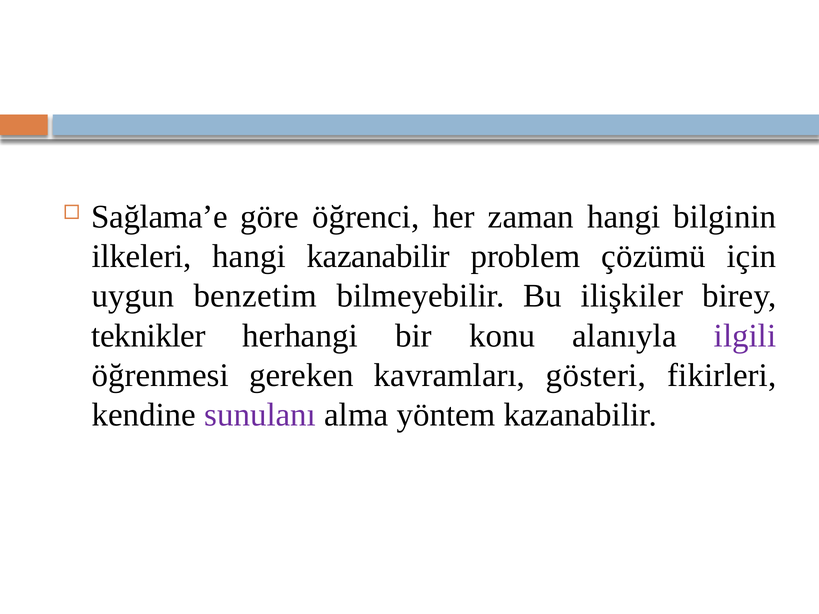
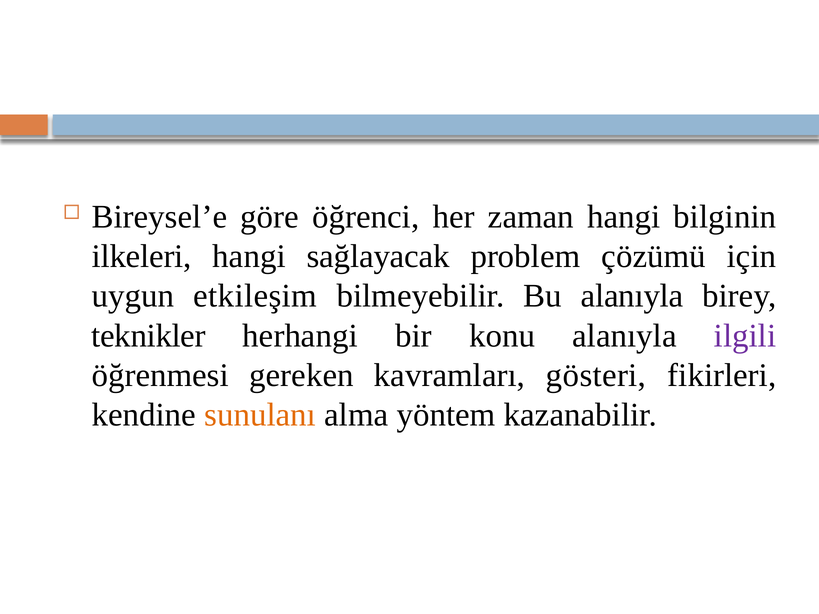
Sağlama’e: Sağlama’e -> Bireysel’e (159, 217)
hangi kazanabilir: kazanabilir -> sağlayacak (378, 257)
benzetim: benzetim -> etkileşim (255, 296)
Bu ilişkiler: ilişkiler -> alanıyla (632, 296)
sunulanı colour: purple -> orange (260, 415)
